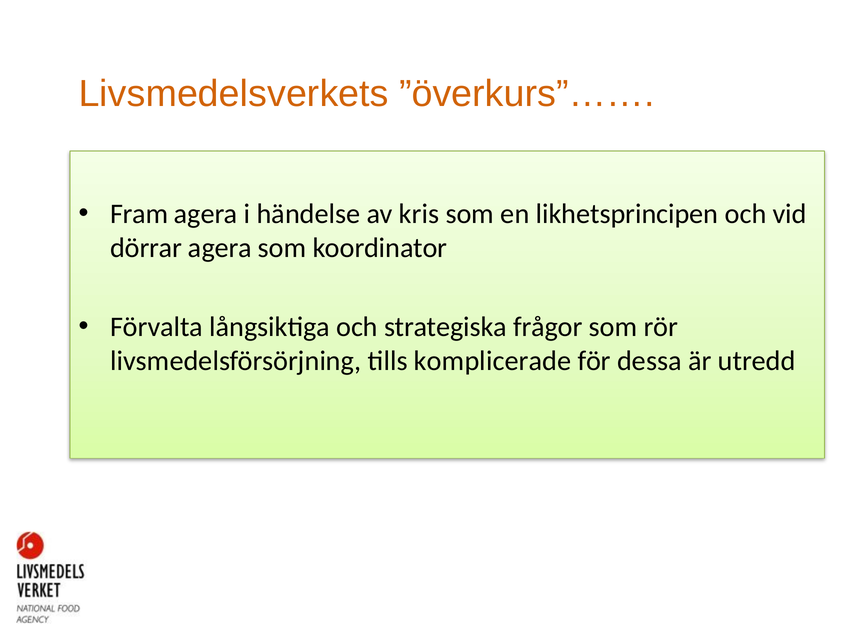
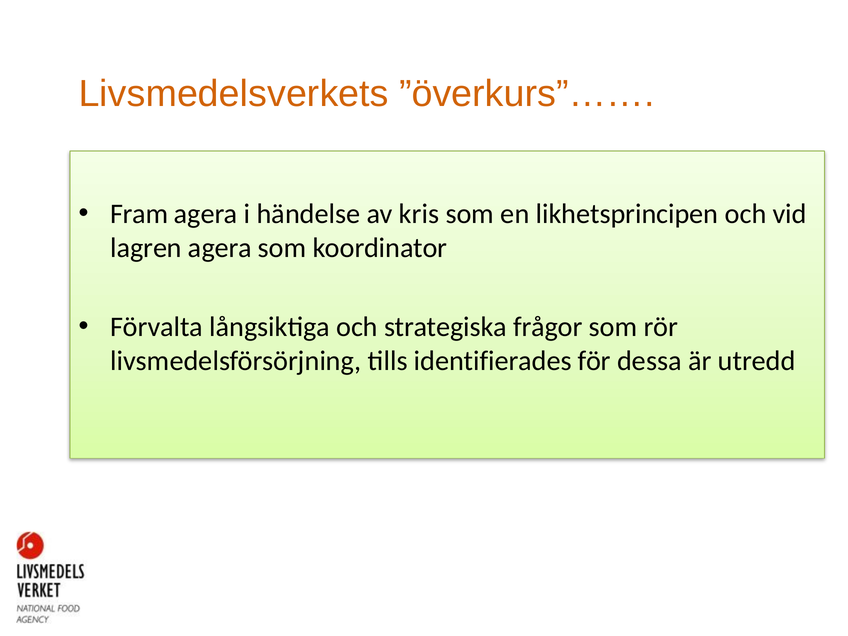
dörrar: dörrar -> lagren (146, 248)
komplicerade: komplicerade -> identifierades (493, 361)
